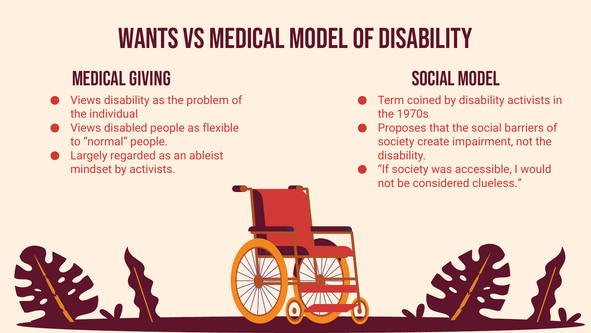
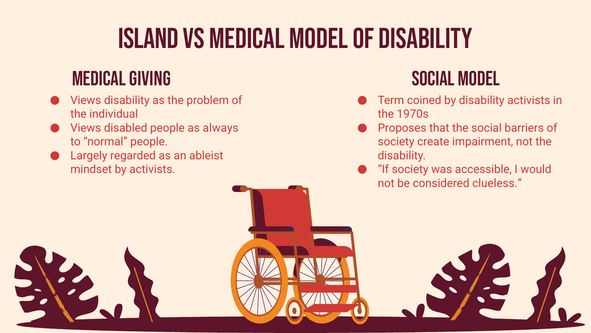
Wants: Wants -> Island (148, 39)
flexible: flexible -> always (221, 128)
